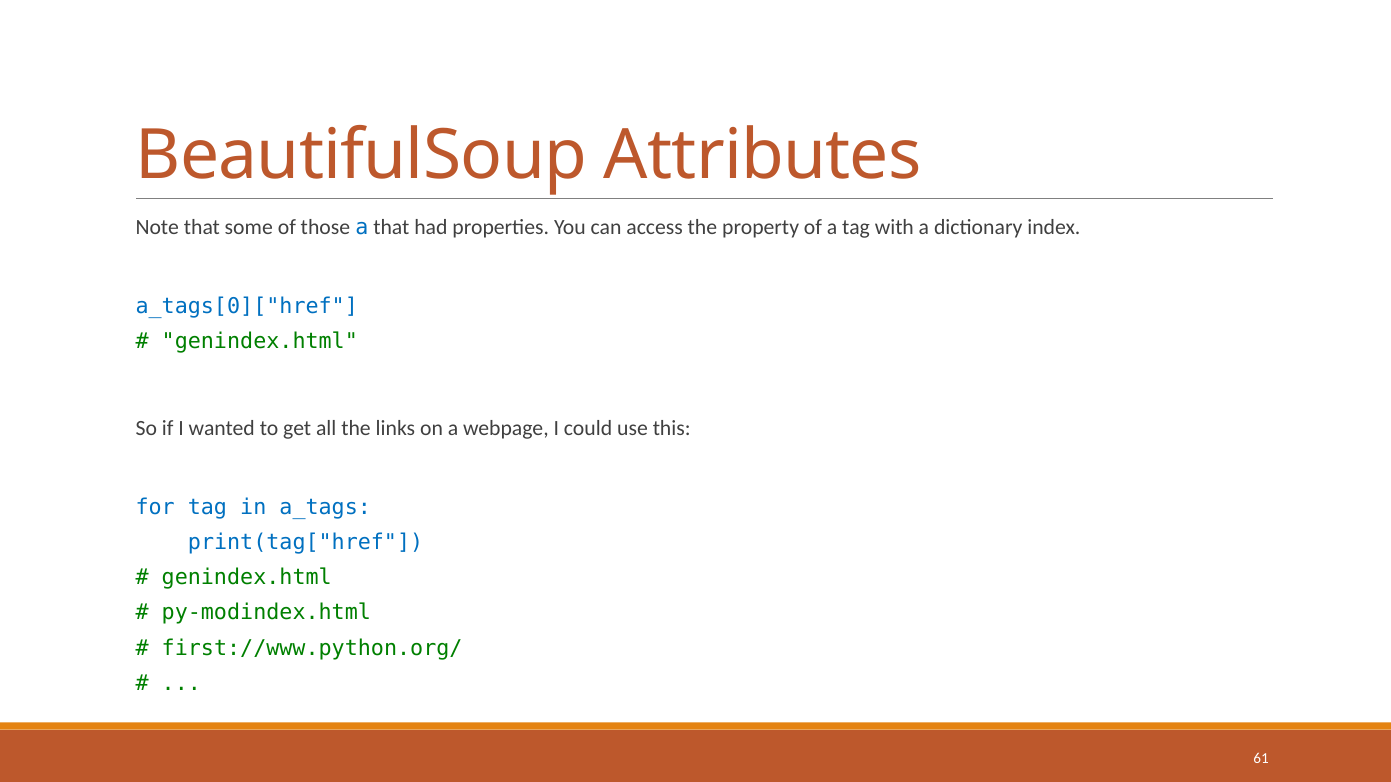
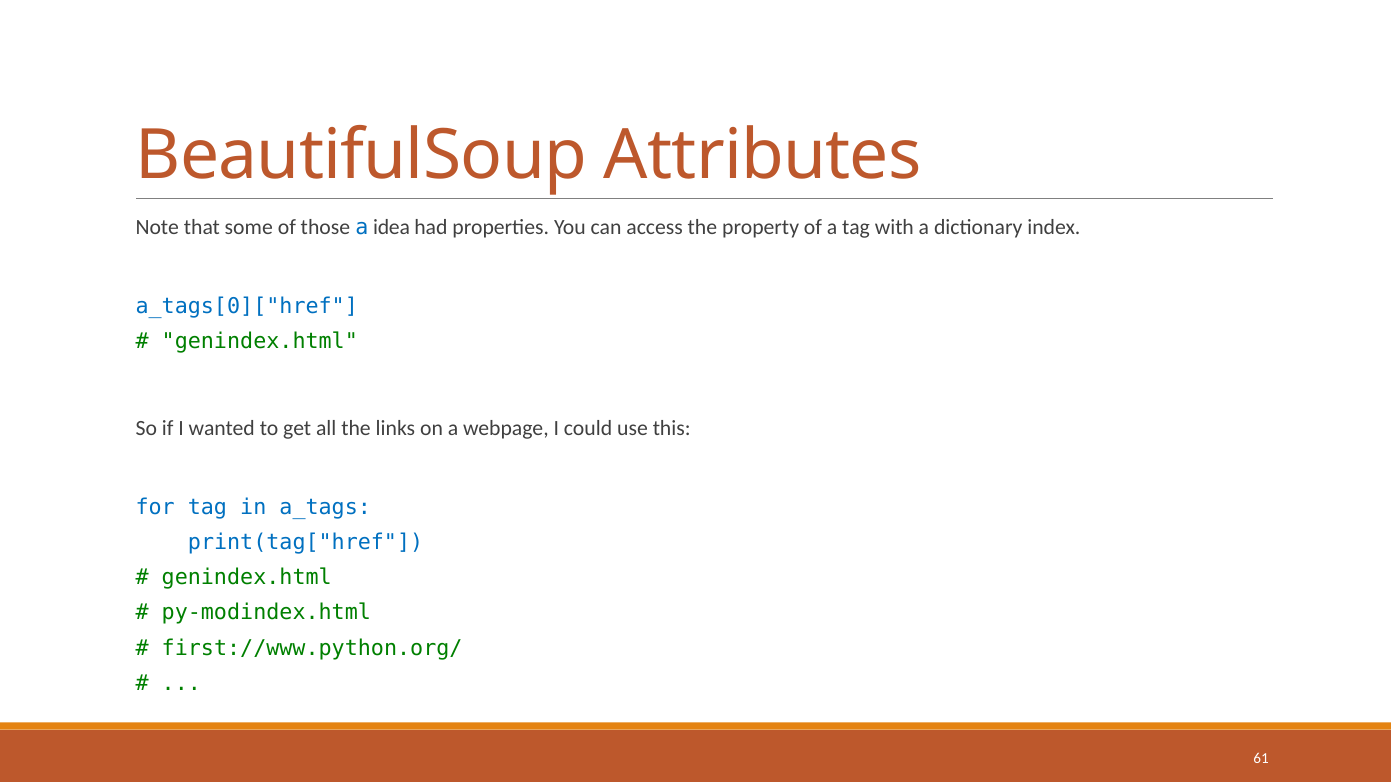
a that: that -> idea (391, 227)
